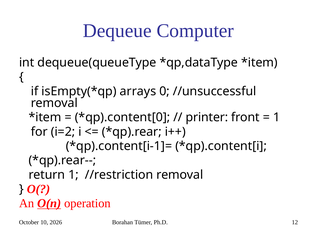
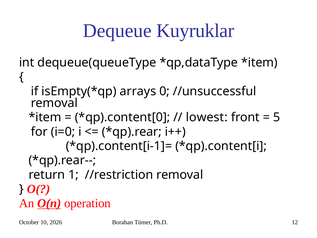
Computer: Computer -> Kuyruklar (195, 31)
printer: printer -> lowest (207, 117)
1: 1 -> 5 (277, 117)
i=2: i=2 -> i=0 (63, 132)
